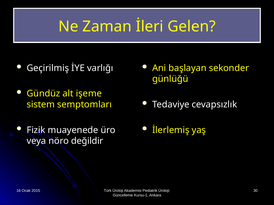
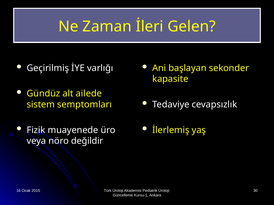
günlüğü: günlüğü -> kapasite (170, 79)
işeme: işeme -> ailede (89, 94)
